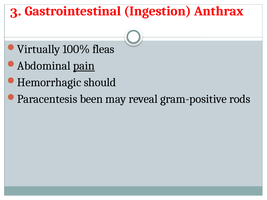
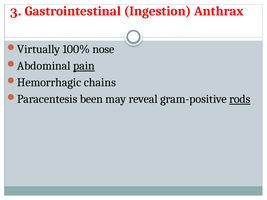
fleas: fleas -> nose (103, 49)
should: should -> chains (100, 83)
rods underline: none -> present (240, 99)
